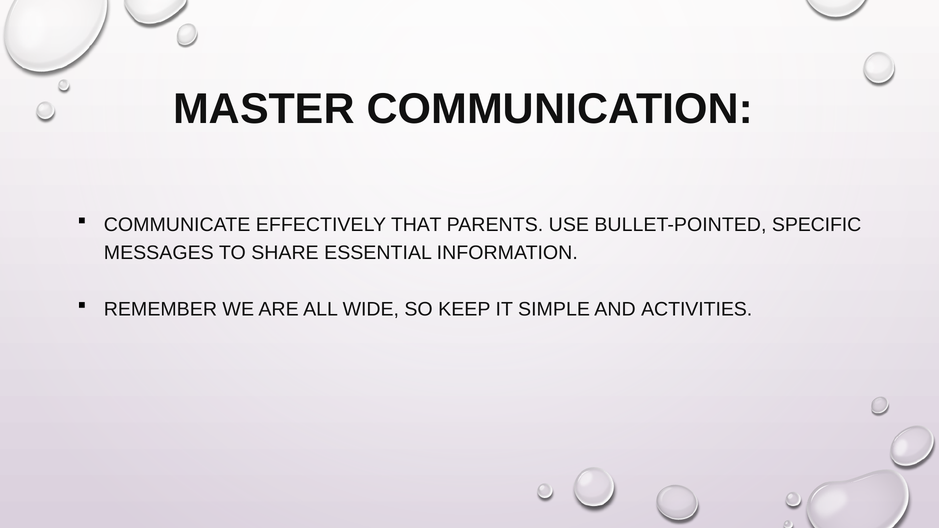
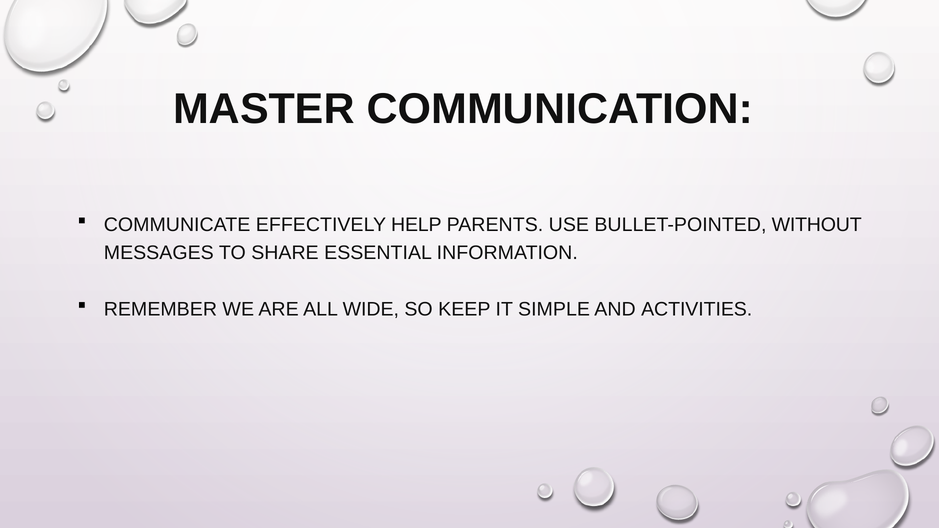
THAT: THAT -> HELP (416, 225)
SPECIFIC: SPECIFIC -> WITHOUT (817, 225)
